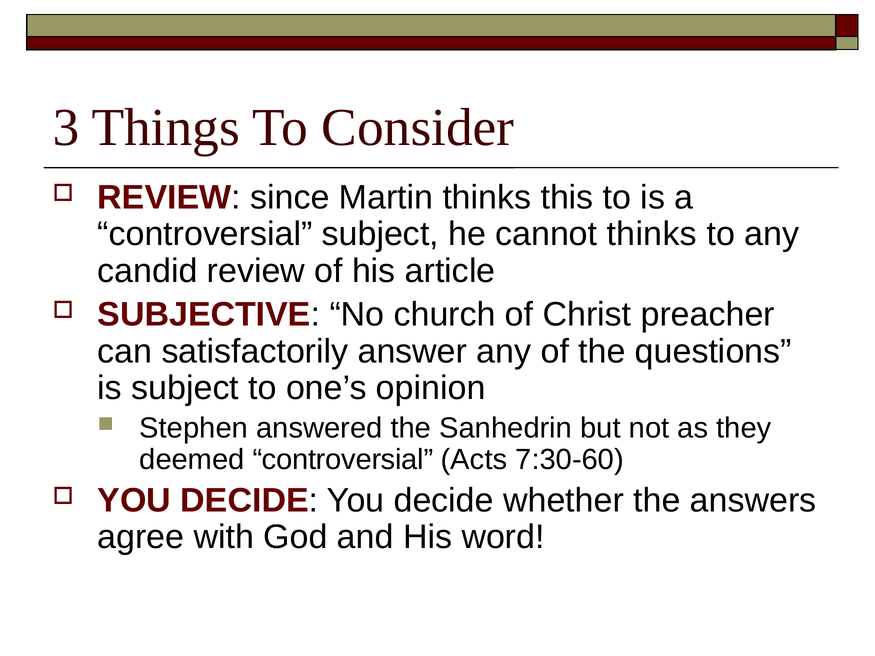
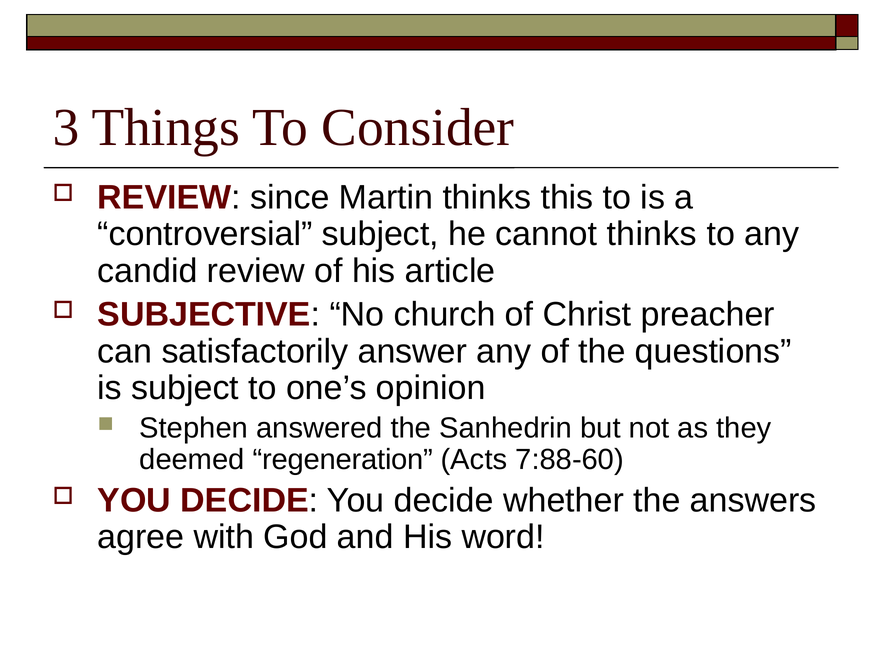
deemed controversial: controversial -> regeneration (343, 460)
7:30-60: 7:30-60 -> 7:88-60 (570, 460)
